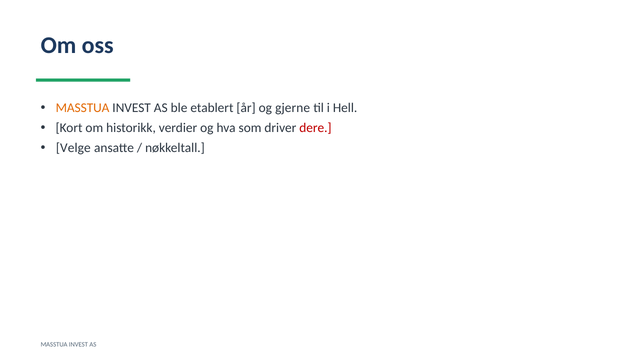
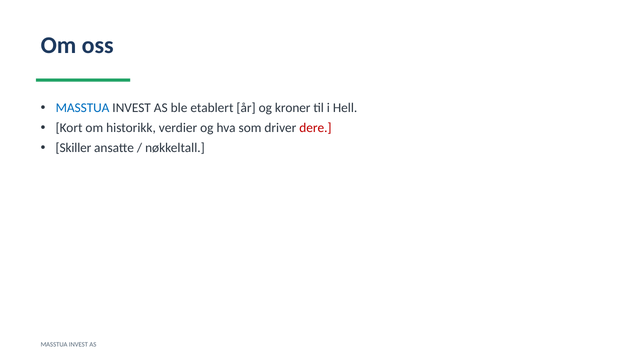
MASSTUA colour: orange -> blue (83, 108)
gjerne: gjerne -> kroner (293, 108)
Velge: Velge -> Skiller (73, 148)
